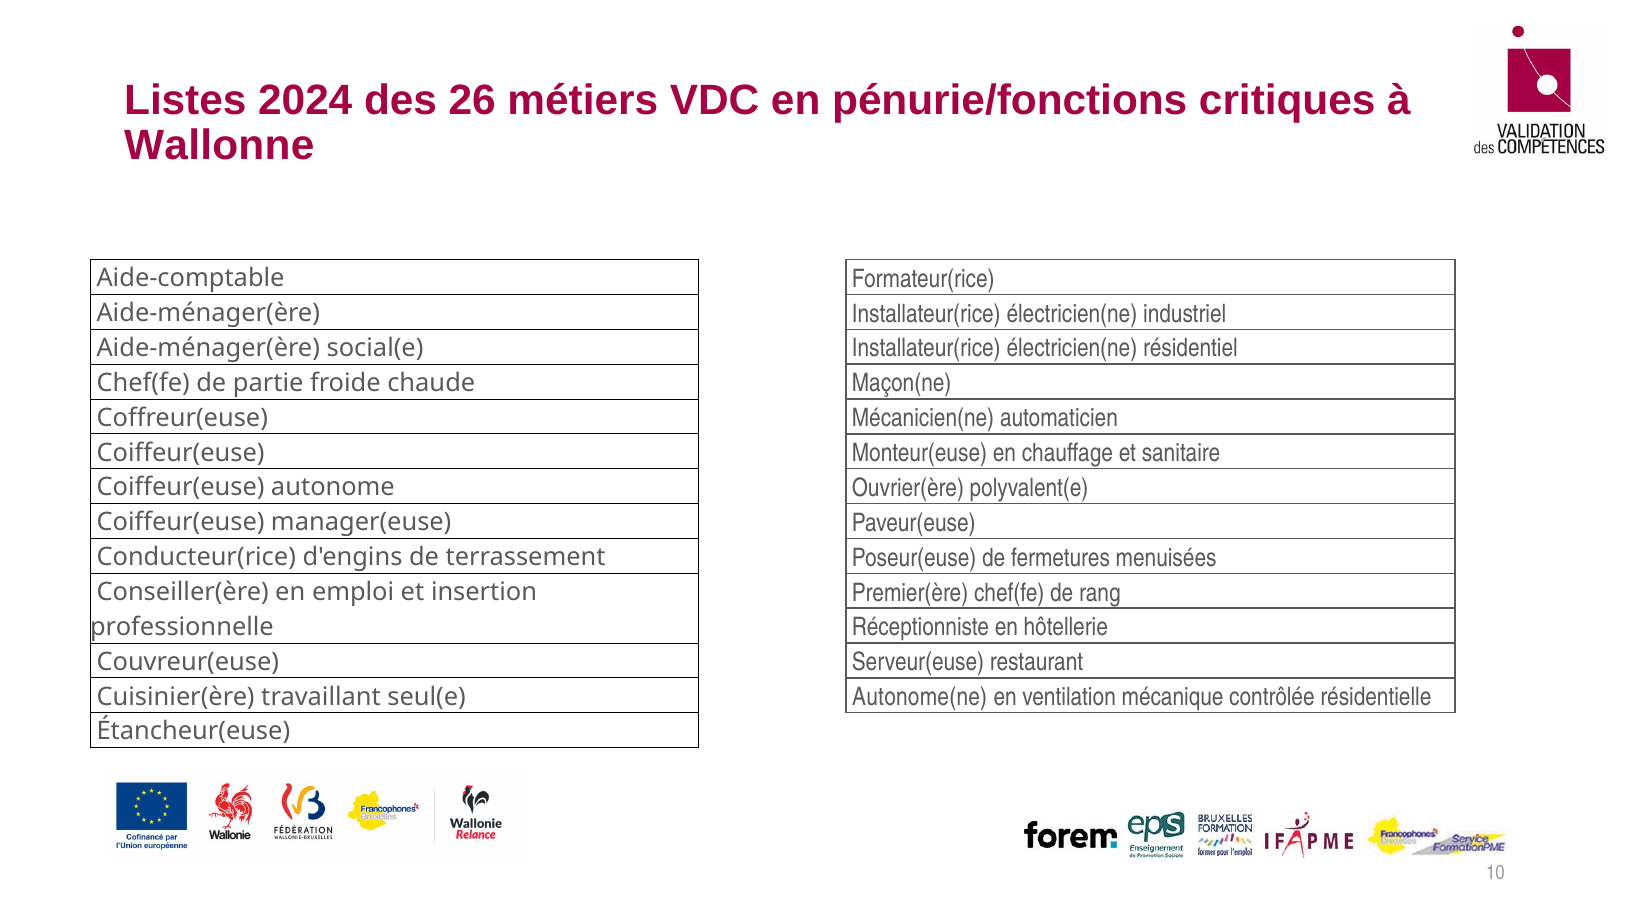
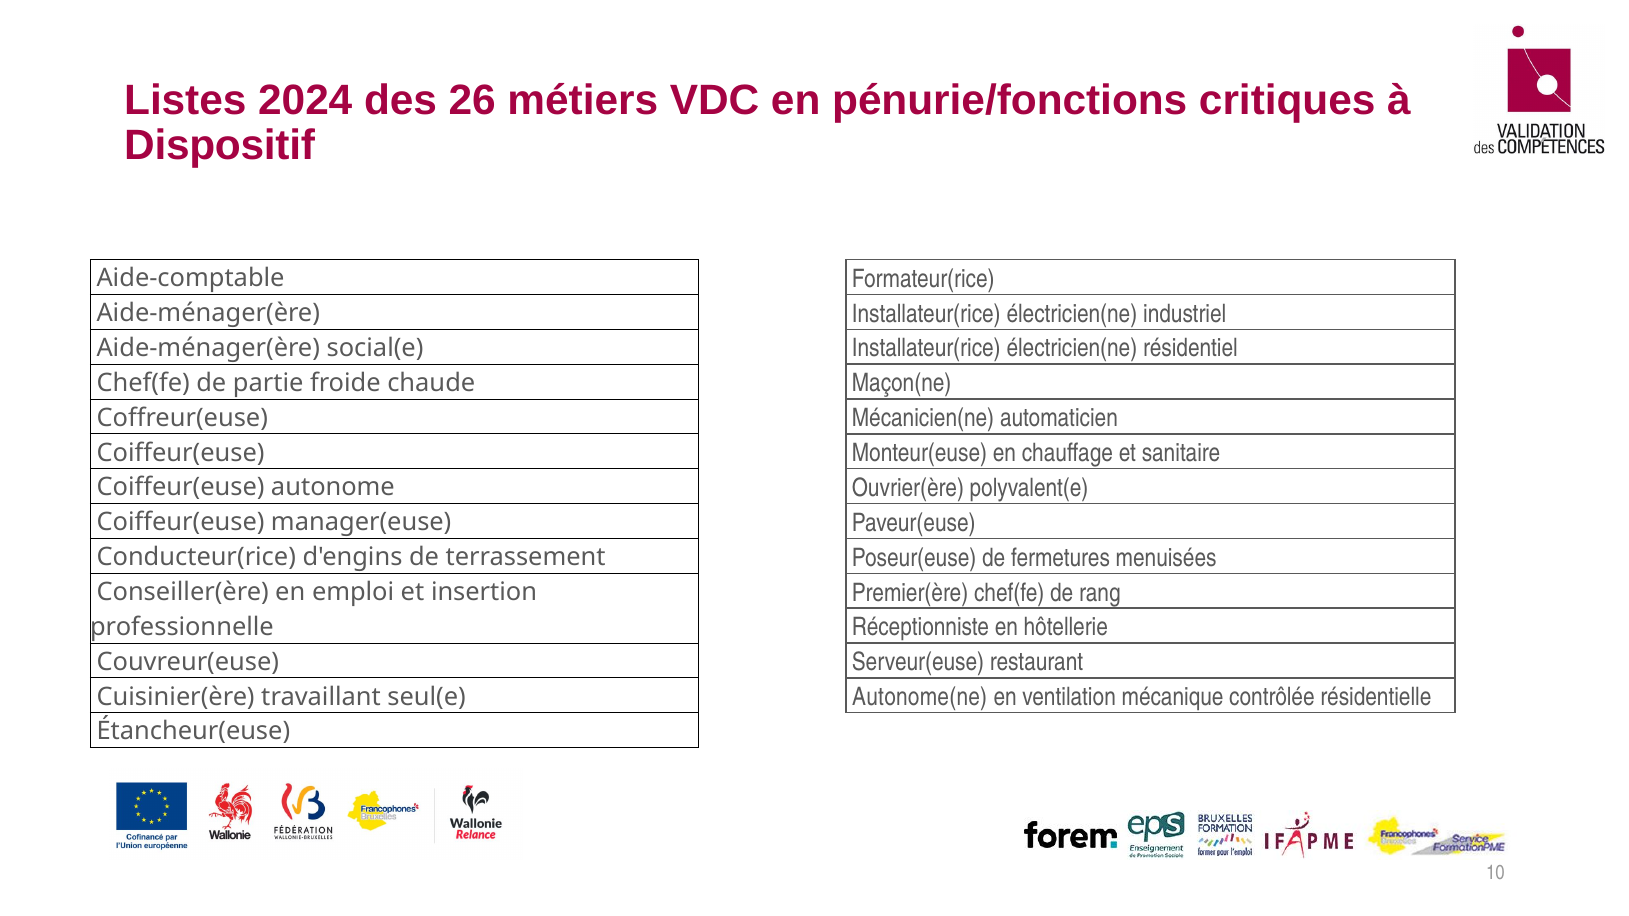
Wallonne: Wallonne -> Dispositif (220, 146)
